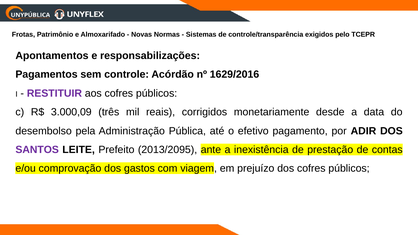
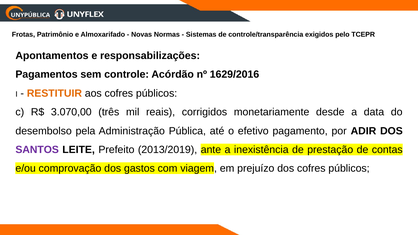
RESTITUIR colour: purple -> orange (54, 93)
3.000,09: 3.000,09 -> 3.070,00 (71, 112)
2013/2095: 2013/2095 -> 2013/2019 (168, 150)
